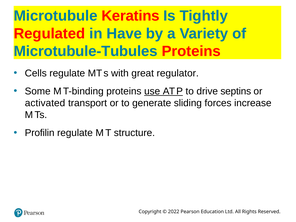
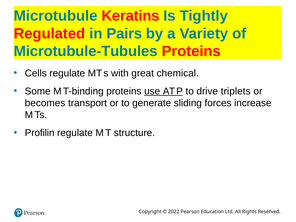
Have: Have -> Pairs (124, 34)
regulator: regulator -> chemical (178, 73)
septins: septins -> triplets (236, 91)
activated: activated -> becomes (45, 103)
